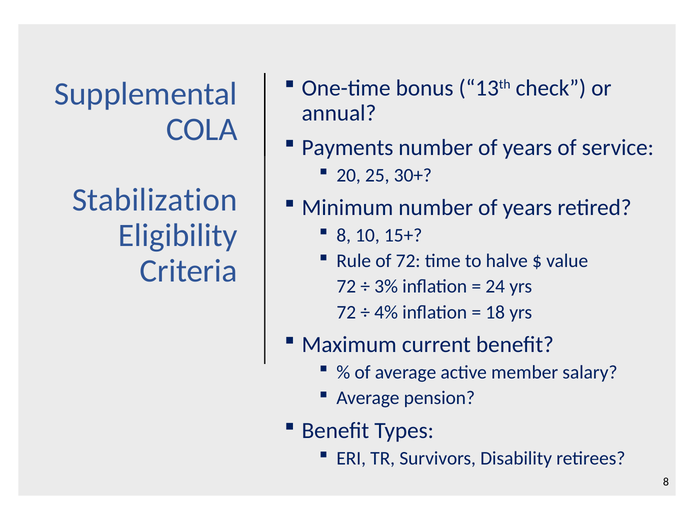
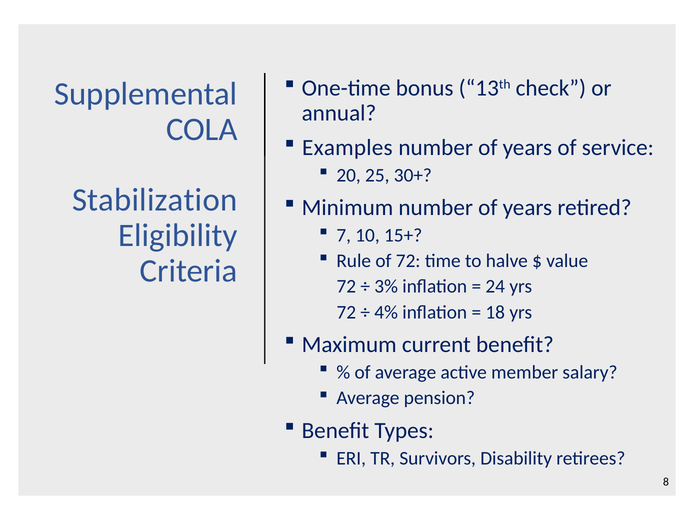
Payments: Payments -> Examples (347, 148)
8: 8 -> 7 (344, 236)
